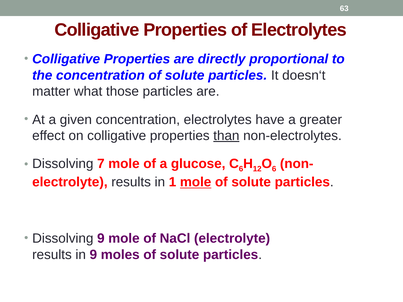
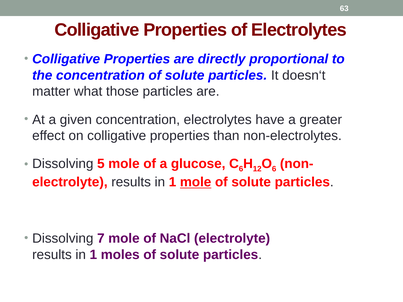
than underline: present -> none (226, 136)
7: 7 -> 5 (101, 164)
Dissolving 9: 9 -> 7 (101, 239)
9: 9 -> 1 (93, 255)
